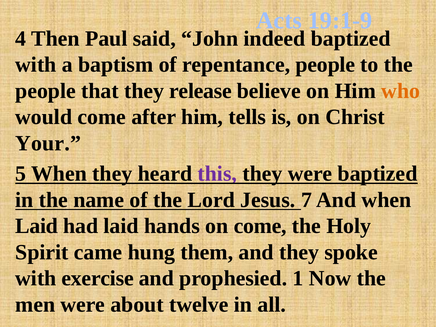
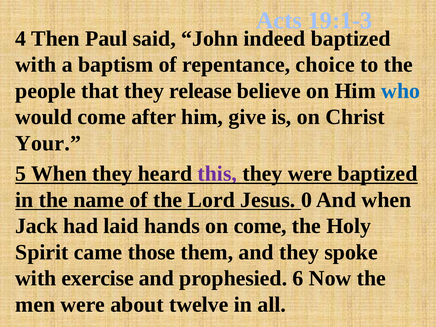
19:1-9: 19:1-9 -> 19:1-3 (340, 21)
repentance people: people -> choice (325, 65)
who colour: orange -> blue (401, 91)
tells: tells -> give (247, 117)
7: 7 -> 0 (307, 200)
Laid: Laid -> Jack (37, 226)
hung: hung -> those (152, 252)
1: 1 -> 6 (298, 278)
